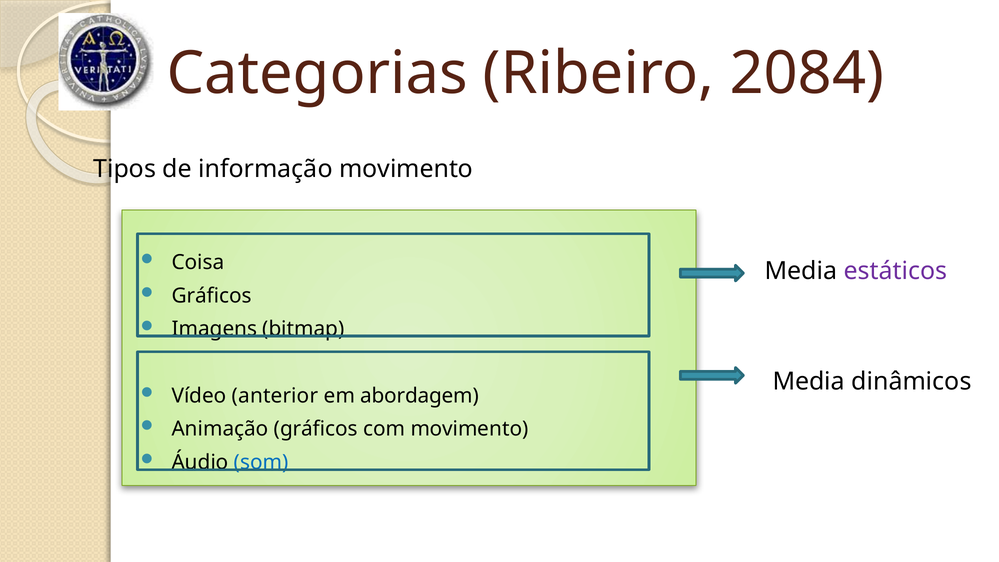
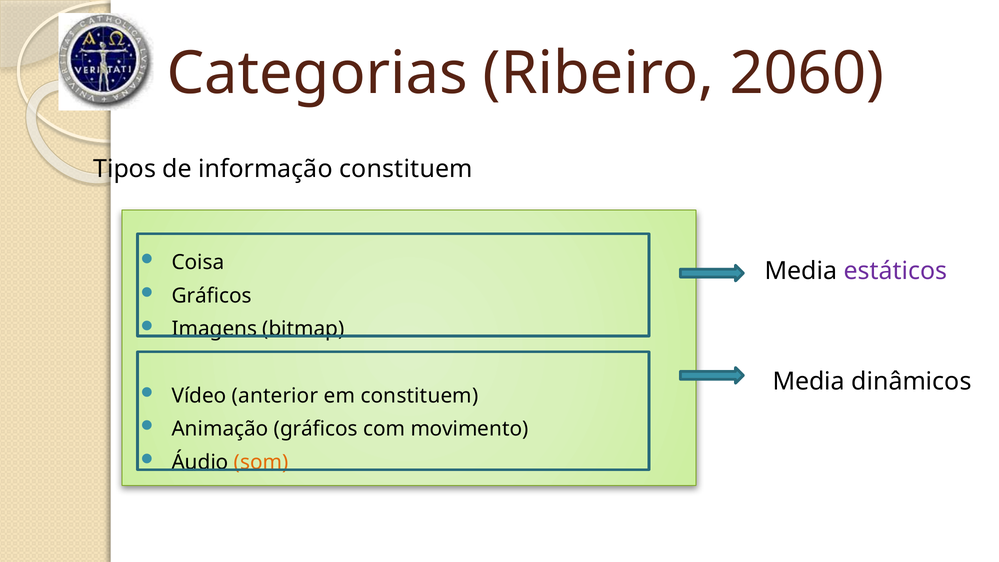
2084: 2084 -> 2060 (807, 73)
informação movimento: movimento -> constituem (406, 169)
em abordagem: abordagem -> constituem (419, 396)
som colour: blue -> orange (261, 462)
